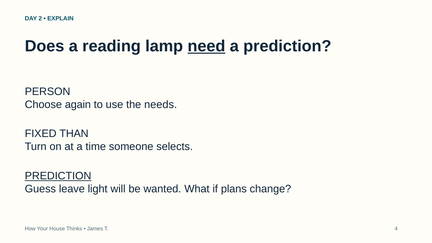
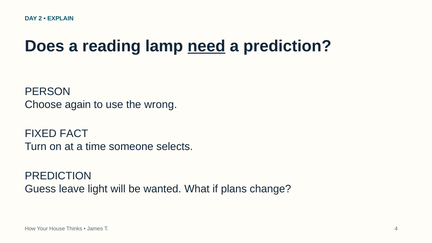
needs: needs -> wrong (161, 104)
THAN: THAN -> FACT (74, 134)
PREDICTION underline: present -> none (58, 176)
